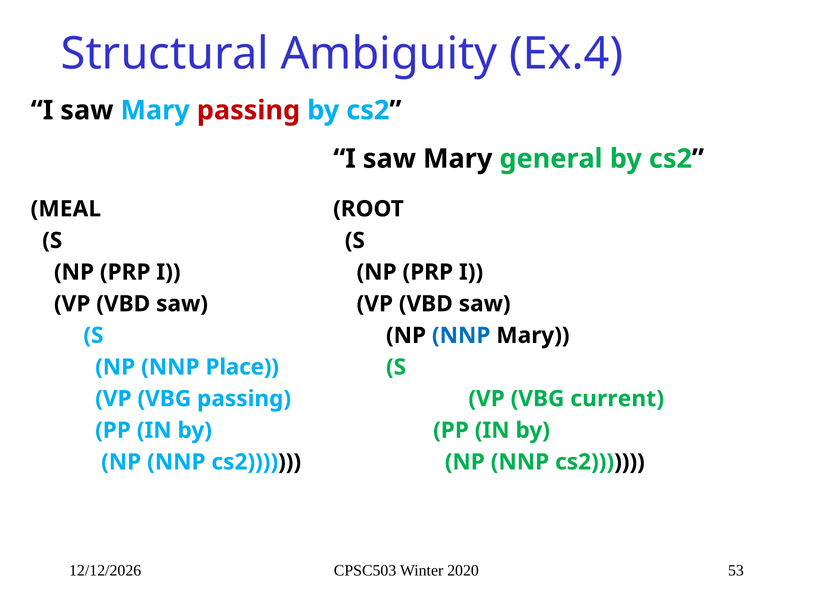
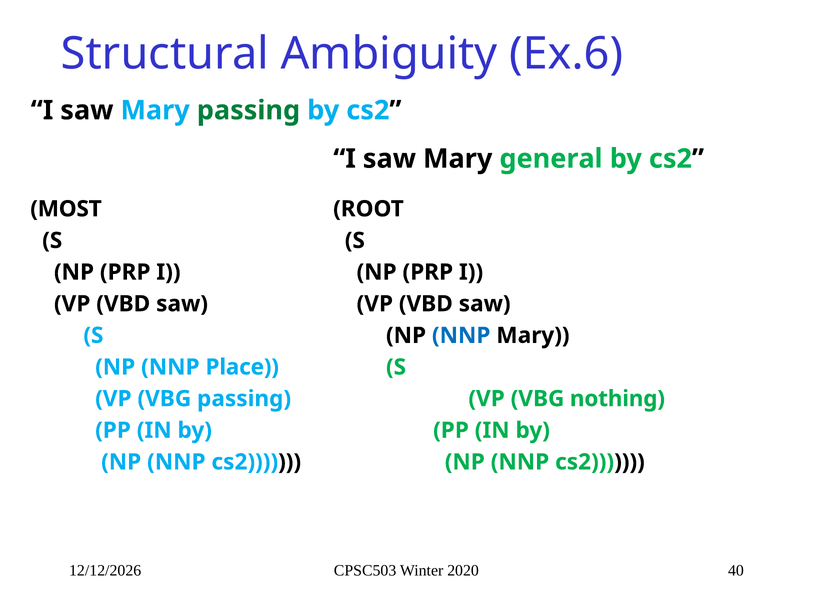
Ex.4: Ex.4 -> Ex.6 (566, 54)
passing colour: red -> green (248, 110)
MEAL: MEAL -> MOST (66, 209)
current: current -> nothing (617, 399)
53: 53 -> 40 (736, 570)
